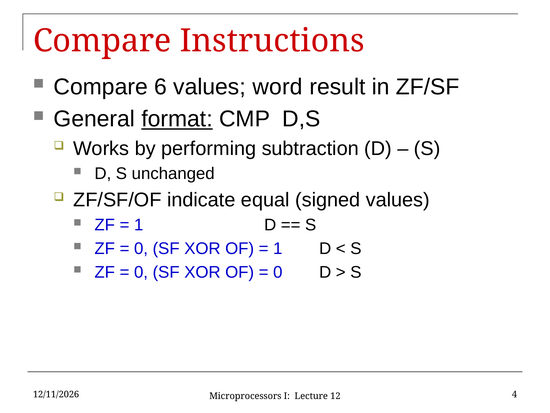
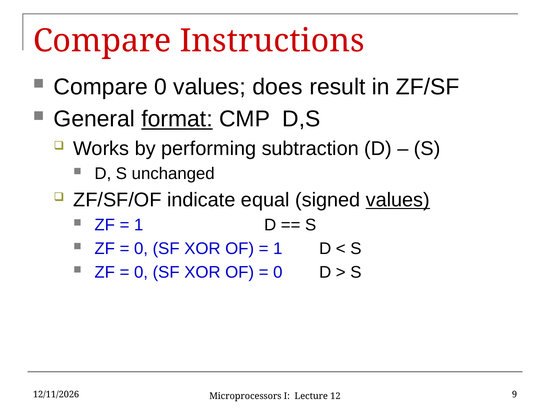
Compare 6: 6 -> 0 (160, 87)
word: word -> does (278, 87)
values underline: none -> present (398, 200)
4: 4 -> 9 (515, 394)
